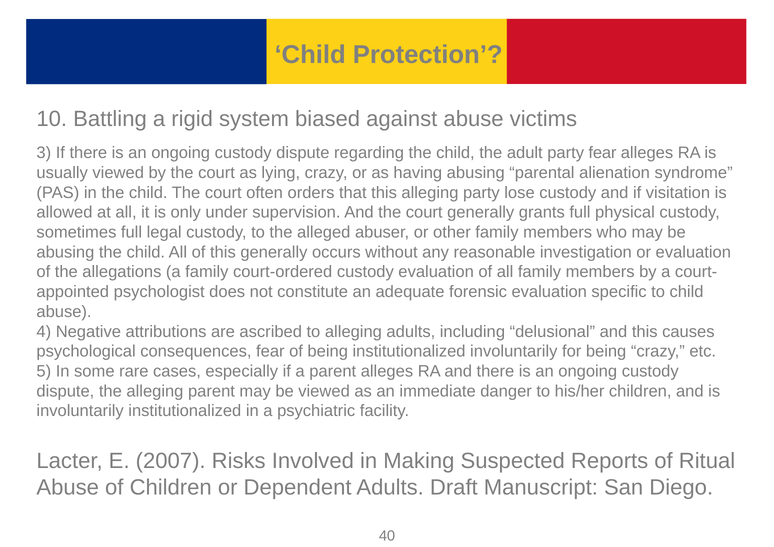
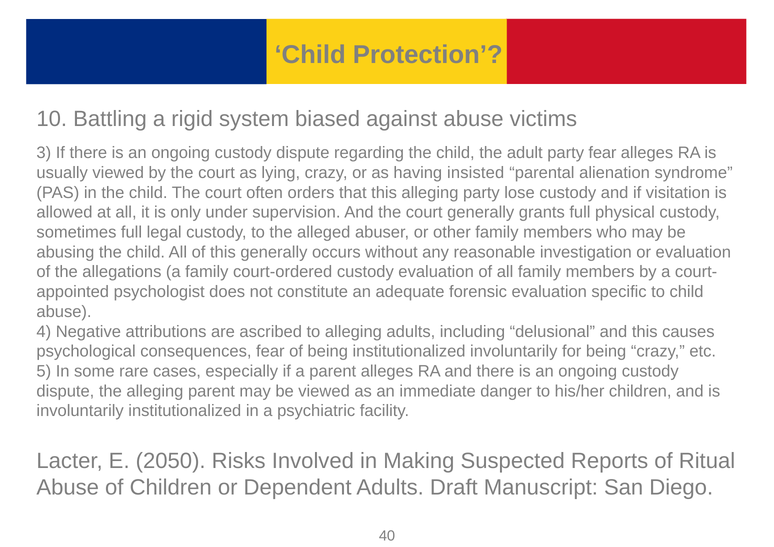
having abusing: abusing -> insisted (476, 173)
2007: 2007 -> 2050 (171, 461)
